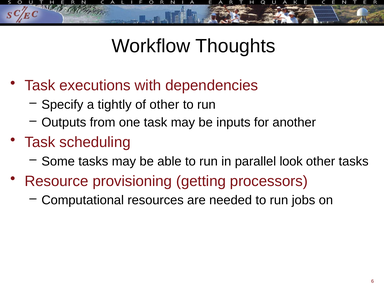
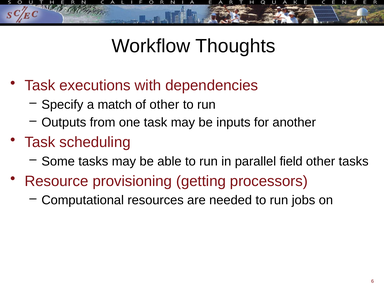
tightly: tightly -> match (115, 105)
look: look -> field (291, 161)
